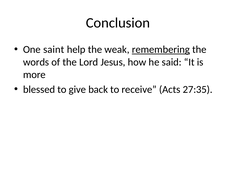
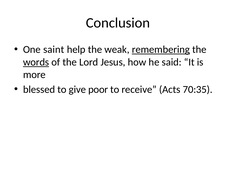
words underline: none -> present (36, 62)
back: back -> poor (98, 89)
27:35: 27:35 -> 70:35 (198, 89)
